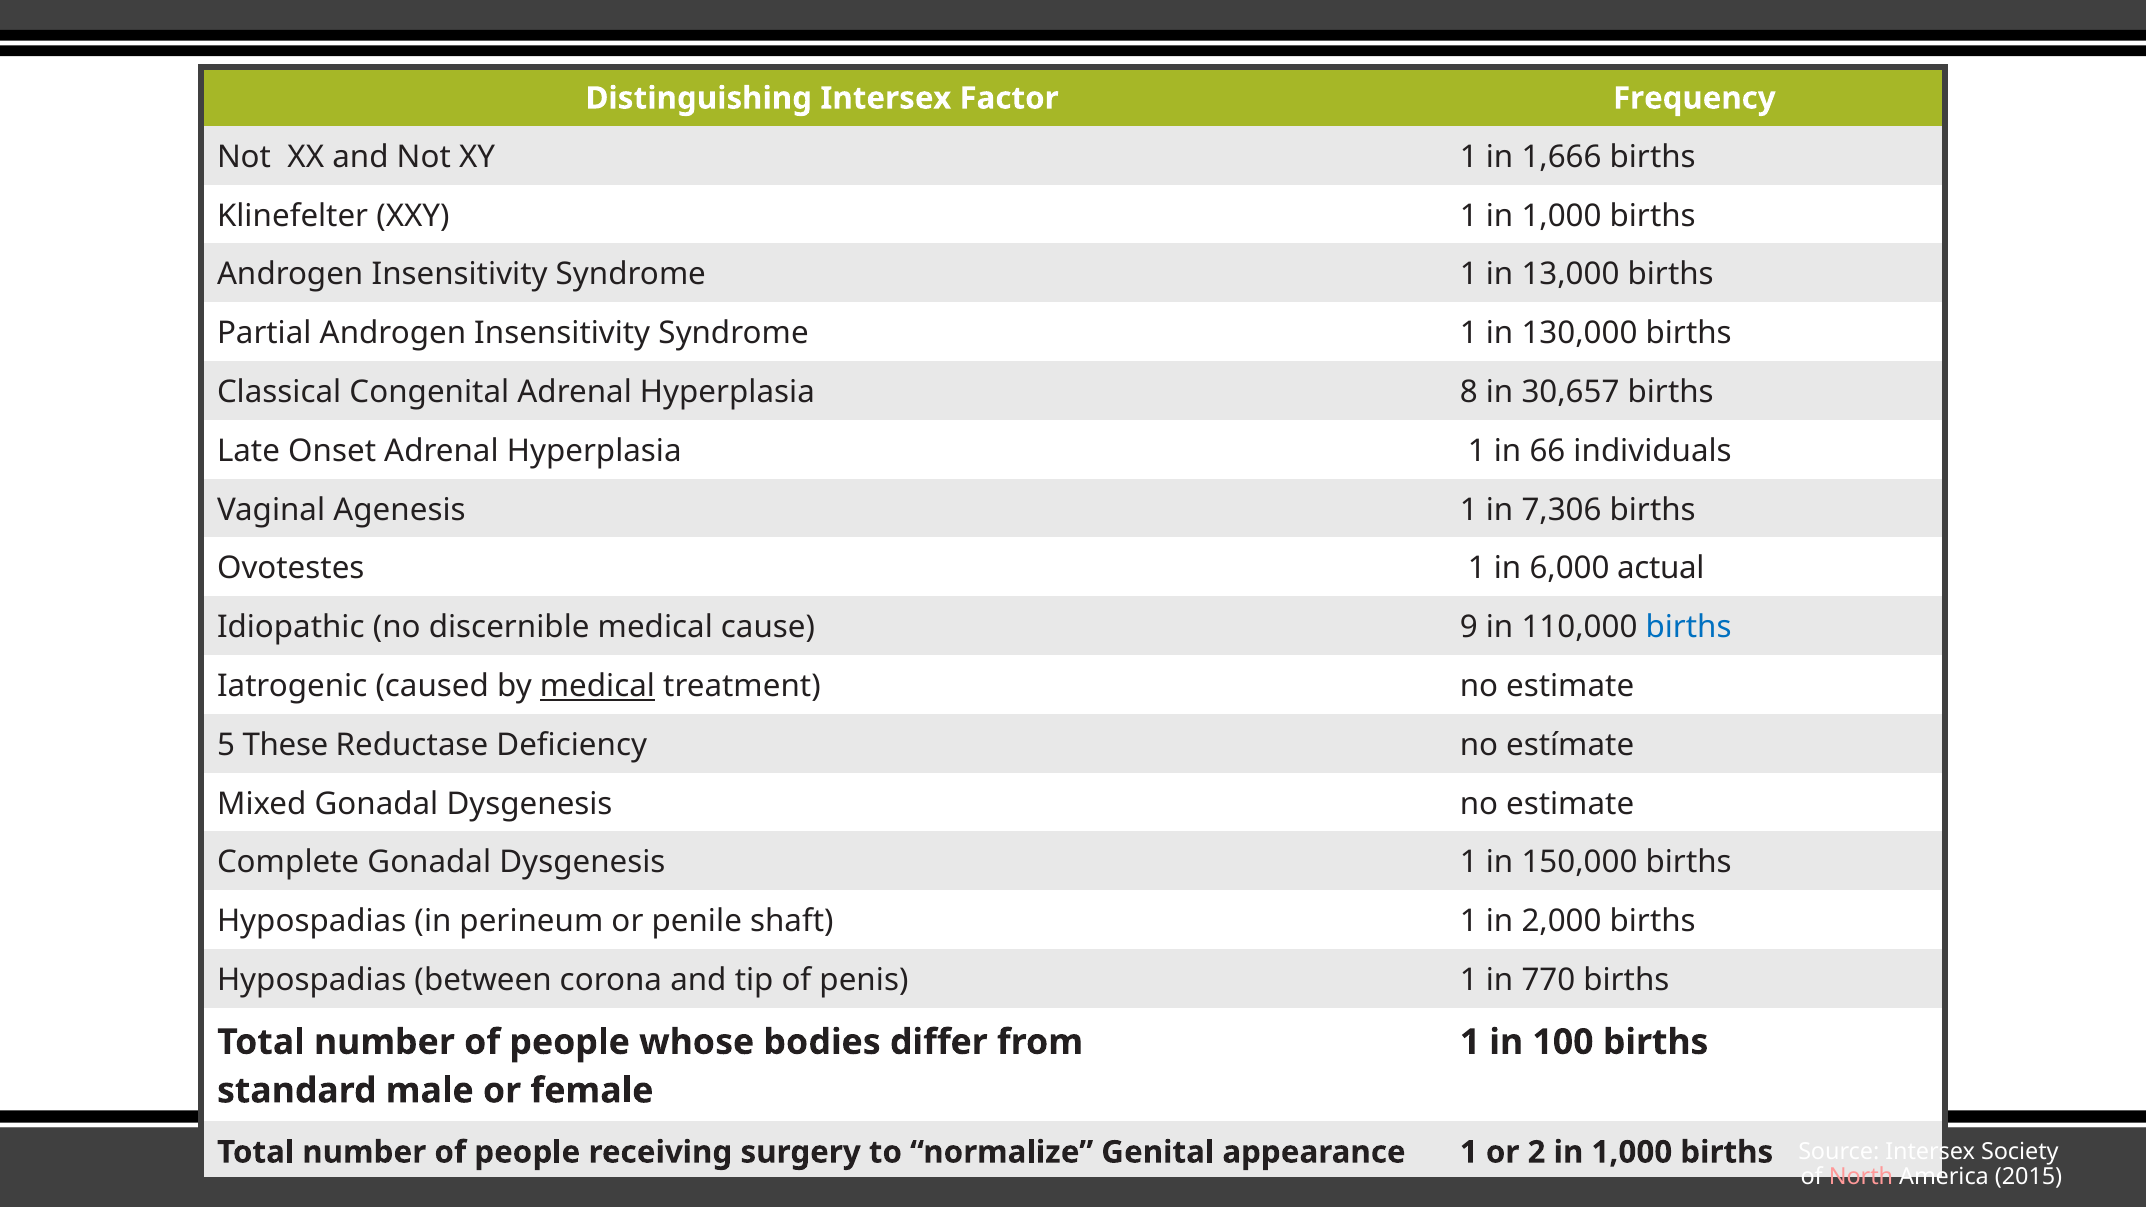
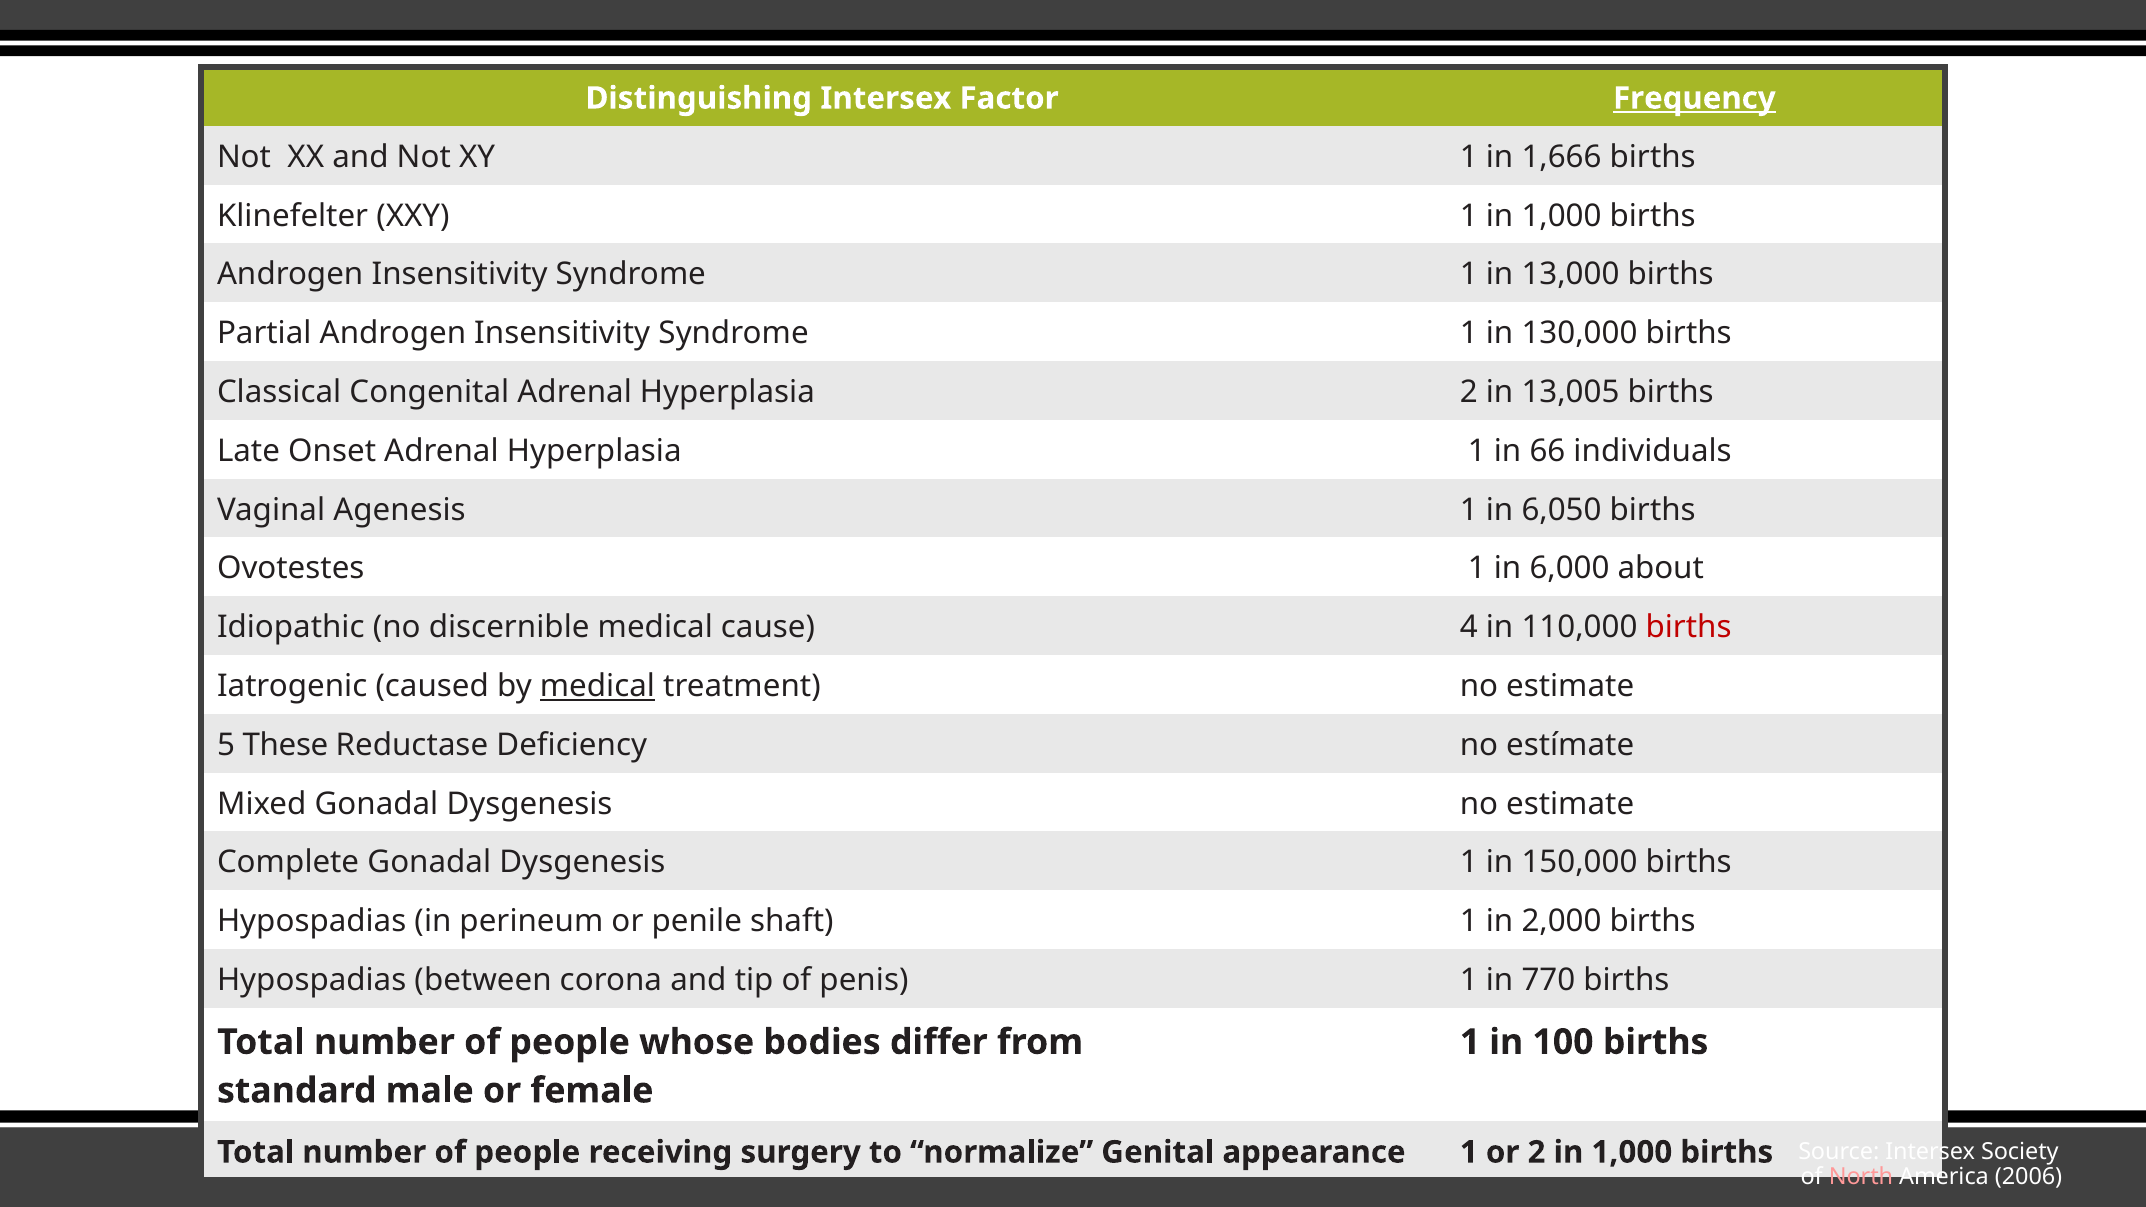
Frequency underline: none -> present (1694, 98)
Hyperplasia 8: 8 -> 2 (1469, 392)
30,657: 30,657 -> 13,005 (1570, 392)
7,306: 7,306 -> 6,050 (1562, 510)
actual: actual -> about (1661, 569)
9: 9 -> 4 (1469, 628)
births colour: blue -> red (1689, 628)
2015: 2015 -> 2006 (2029, 1178)
